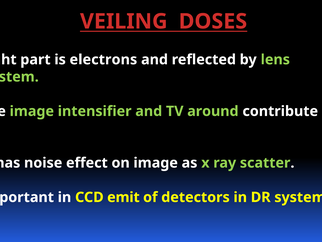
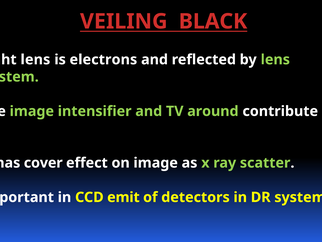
DOSES: DOSES -> BLACK (213, 21)
part: part -> lens (35, 59)
noise: noise -> cover (43, 163)
